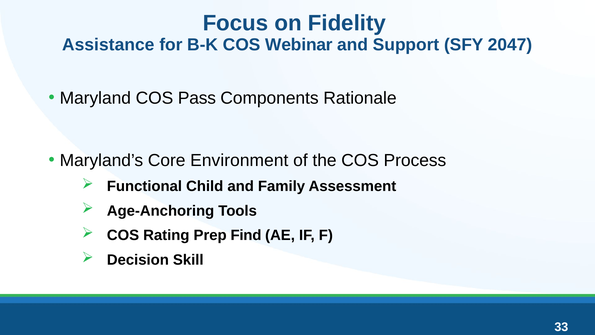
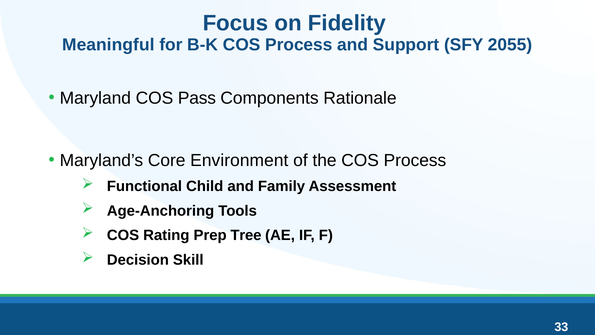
Assistance: Assistance -> Meaningful (108, 45)
B-K COS Webinar: Webinar -> Process (299, 45)
2047: 2047 -> 2055 (510, 45)
Find: Find -> Tree (246, 235)
